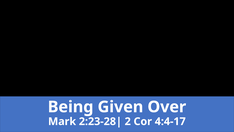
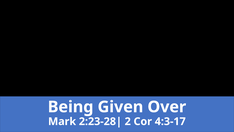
4:4-17: 4:4-17 -> 4:3-17 (170, 121)
